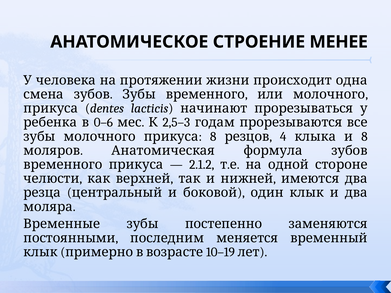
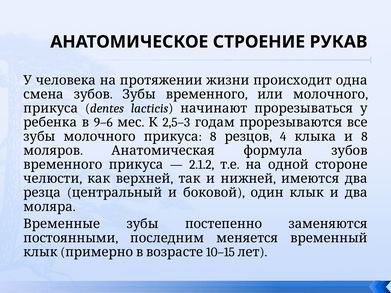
МЕНЕЕ: МЕНЕЕ -> РУКАВ (339, 42)
0–6: 0–6 -> 9–6 (103, 123)
10–19: 10–19 -> 10–15 (220, 252)
